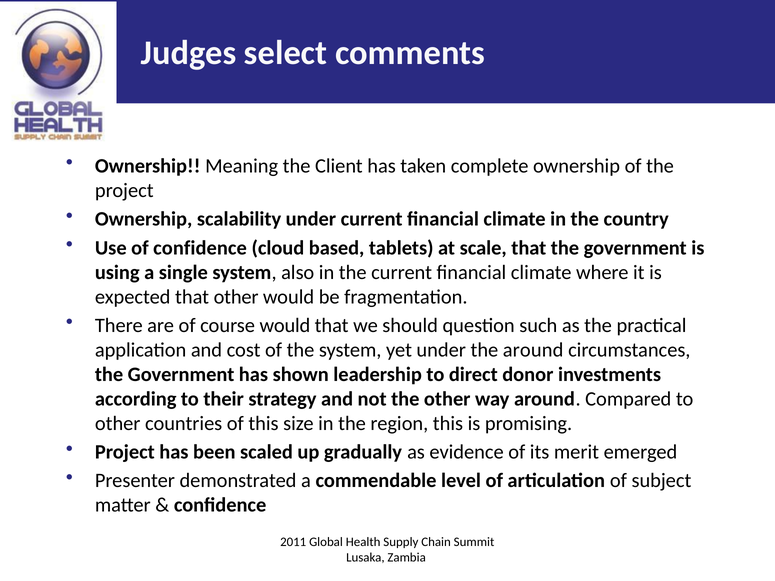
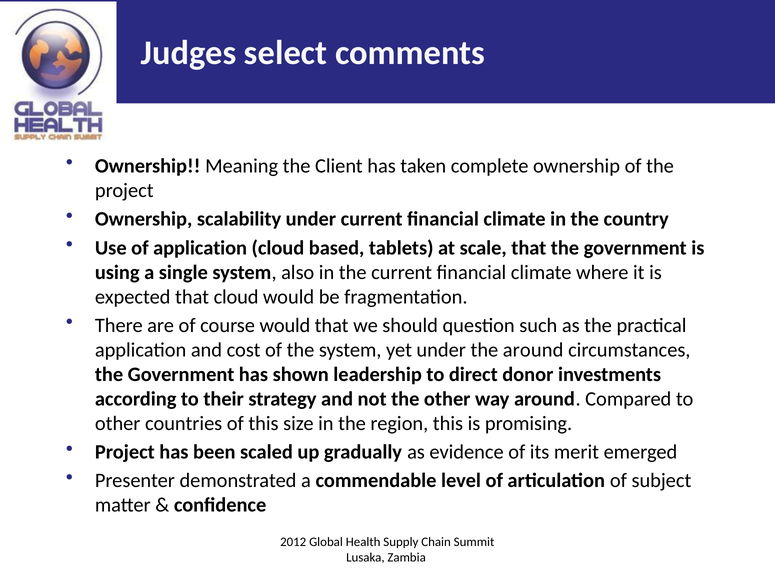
of confidence: confidence -> application (200, 248)
that other: other -> cloud (236, 297)
2011: 2011 -> 2012 (293, 542)
